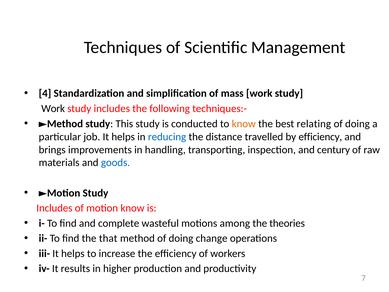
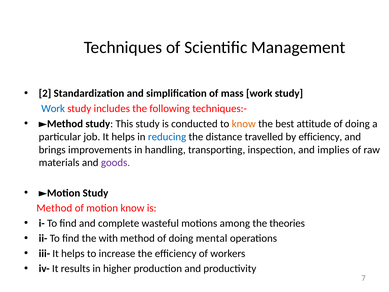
4: 4 -> 2 (45, 93)
Work colour: black -> blue (53, 108)
relating: relating -> attitude (314, 124)
century: century -> implies (333, 150)
goods colour: blue -> purple (115, 163)
Includes: Includes -> Method (54, 208)
that: that -> with (108, 238)
change: change -> mental (212, 238)
